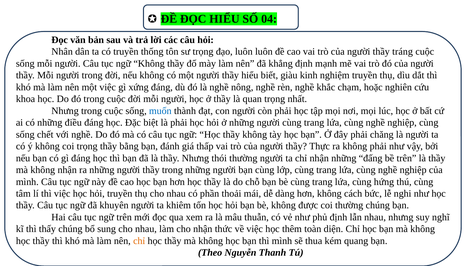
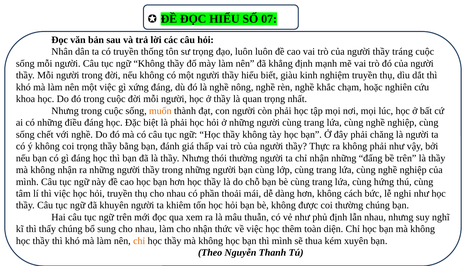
04: 04 -> 07 (269, 19)
muốn colour: blue -> orange (160, 111)
quang: quang -> xuyên (356, 241)
